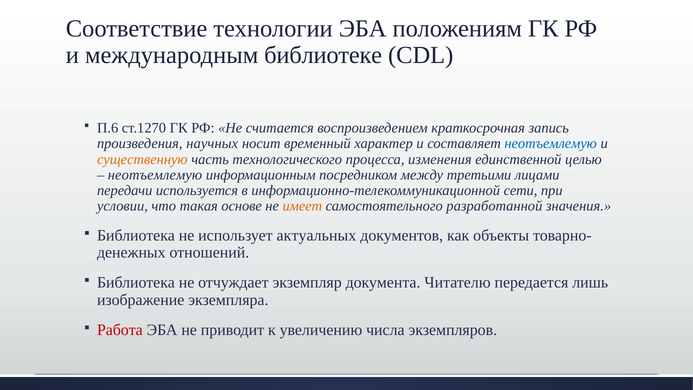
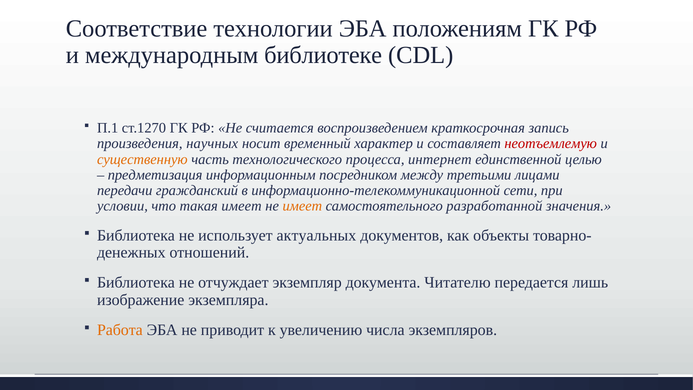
П.6: П.6 -> П.1 (108, 128)
неотъемлемую colour: blue -> red (551, 144)
изменения: изменения -> интернет (440, 159)
неотъемлемую: неотъемлемую -> предметизация (155, 175)
используется: используется -> гражданский (197, 190)
такая основе: основе -> имеет (242, 206)
Работа colour: red -> orange (120, 330)
